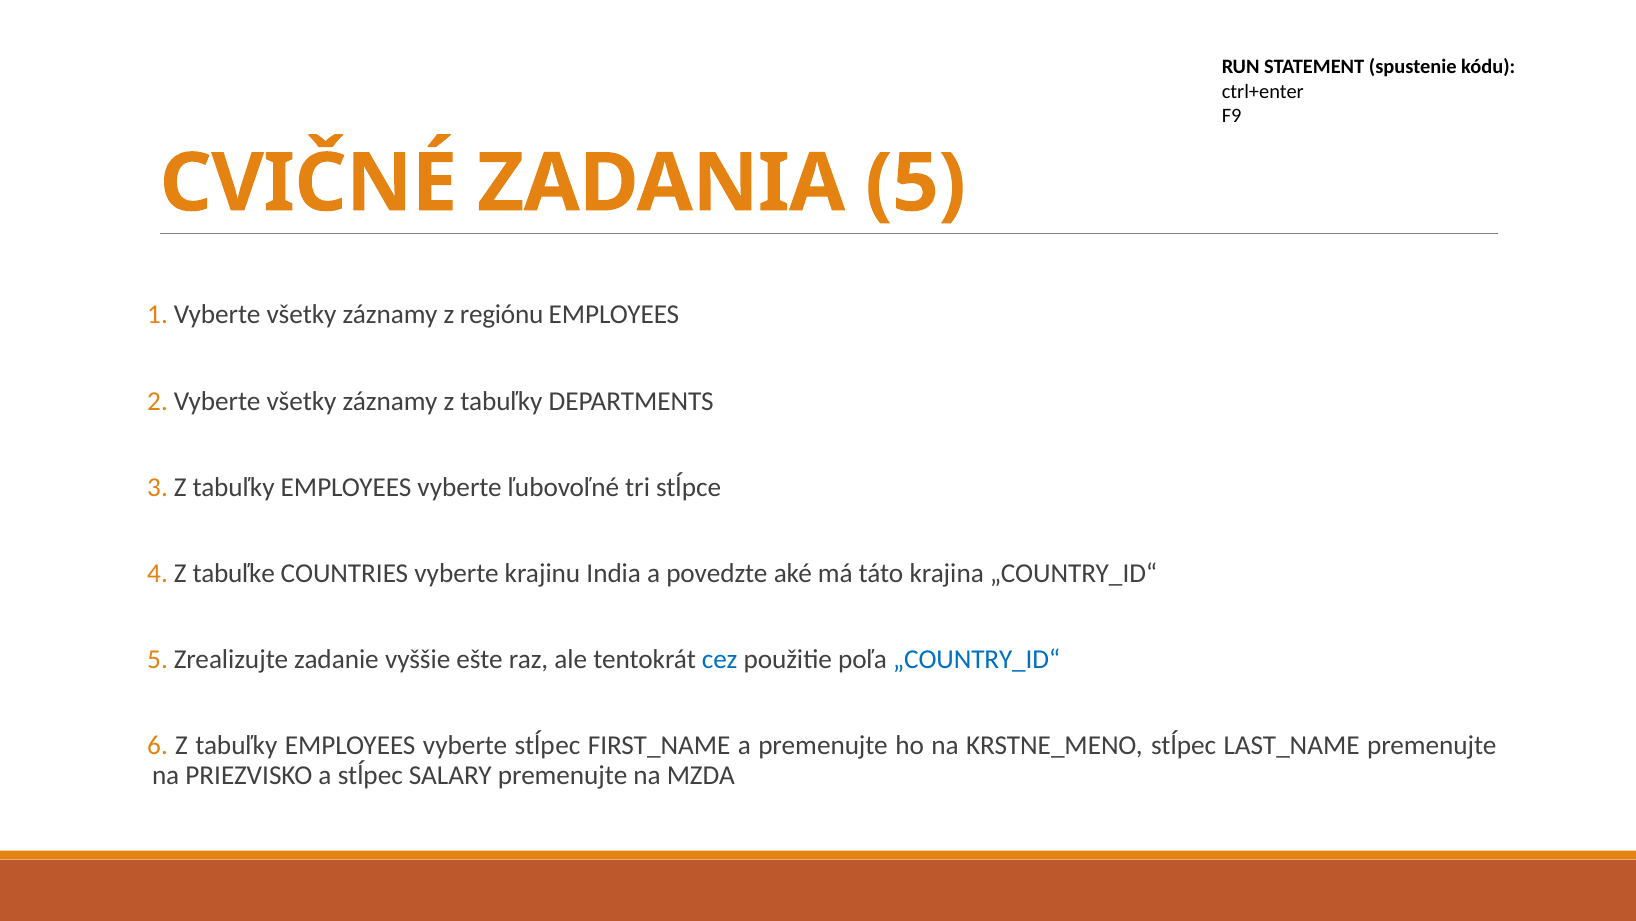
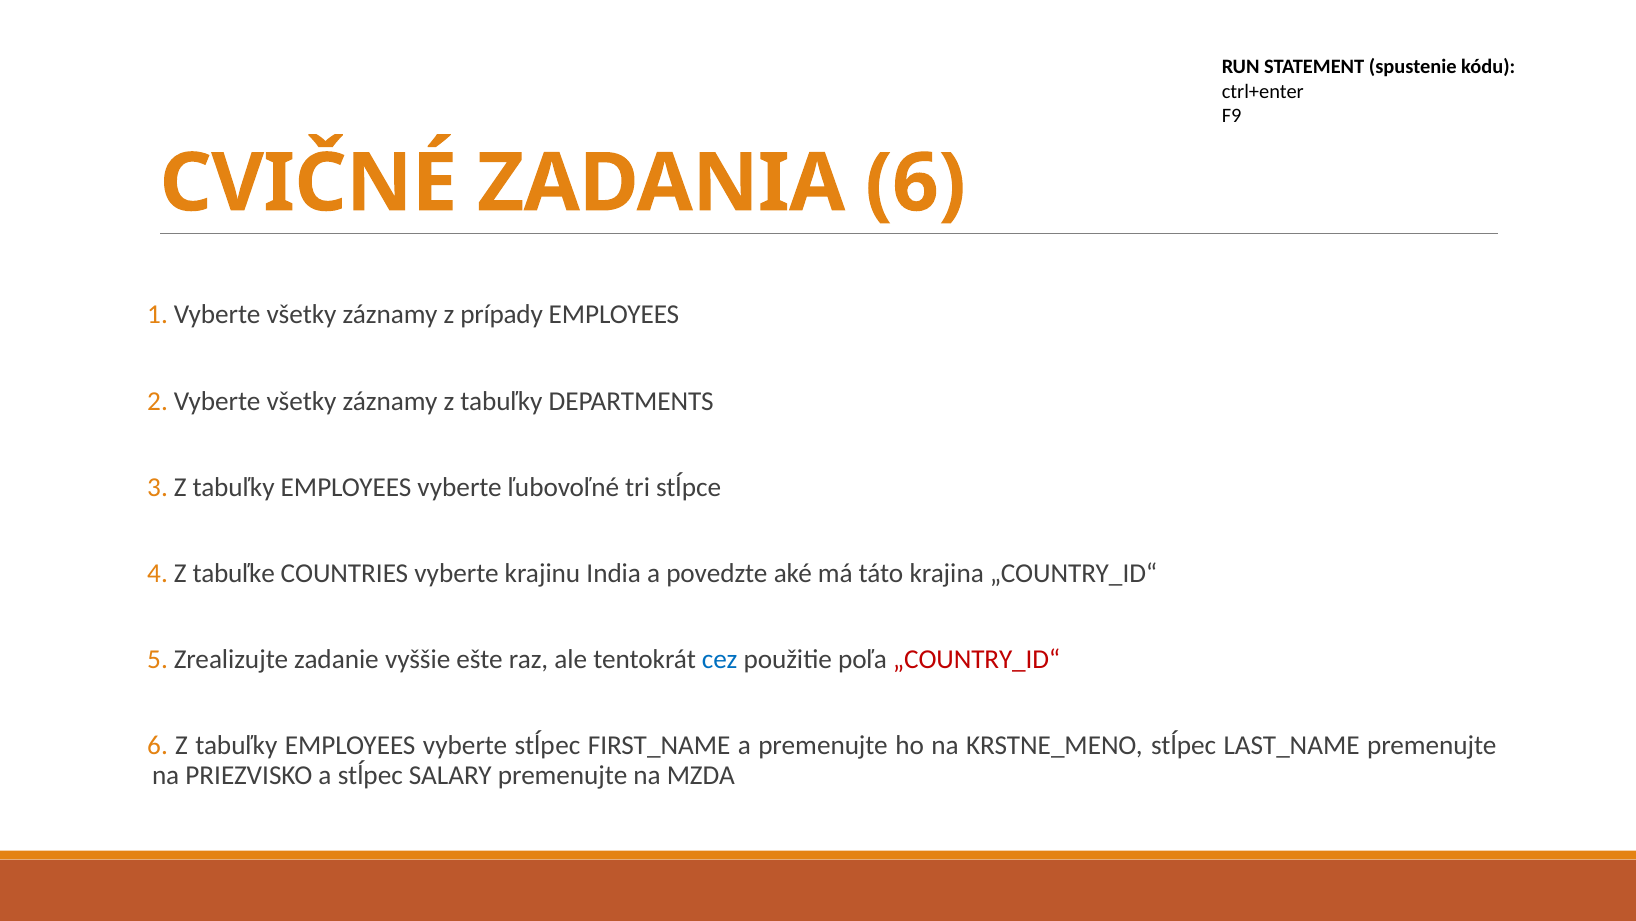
ZADANIA 5: 5 -> 6 (915, 183)
regiónu: regiónu -> prípady (502, 315)
„COUNTRY_ID“ colour: blue -> red (977, 659)
